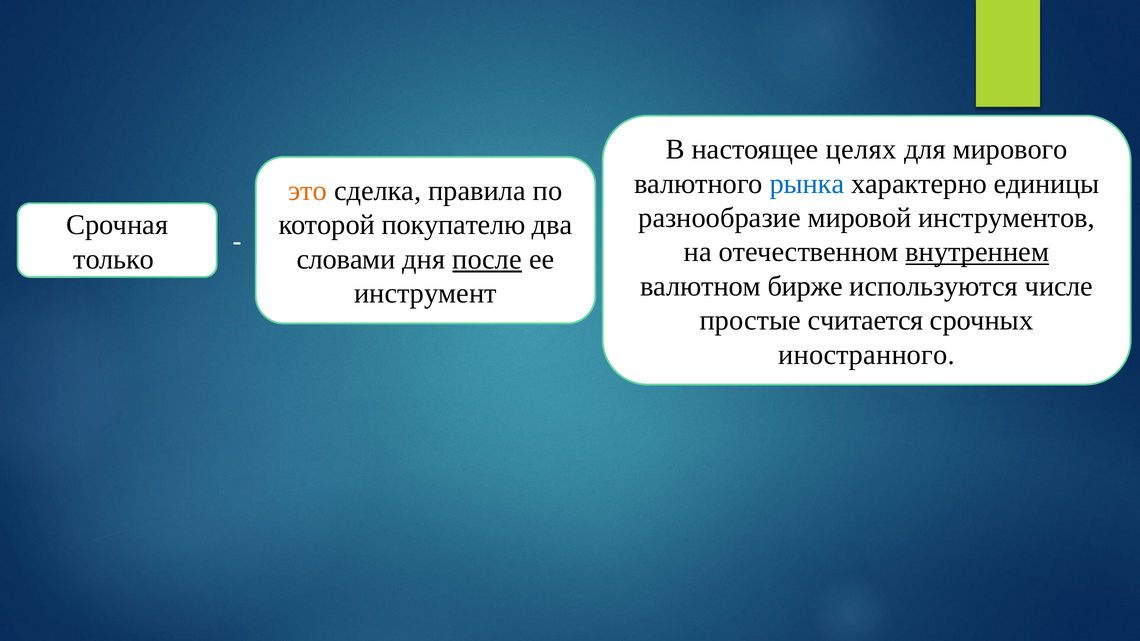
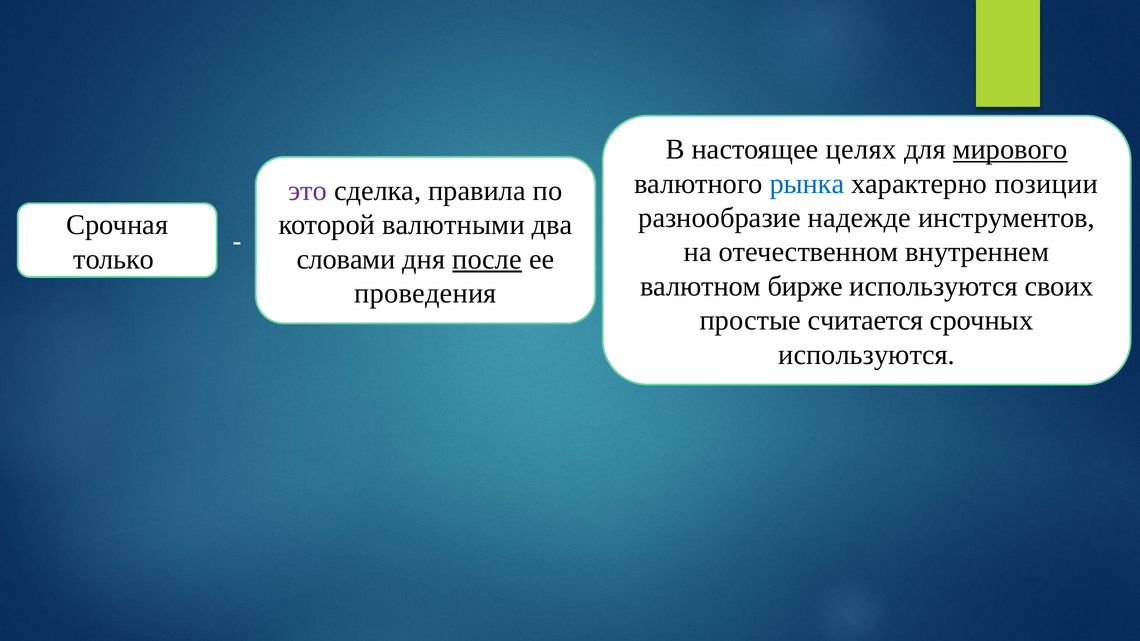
мирового underline: none -> present (1010, 150)
единицы: единицы -> позиции (1046, 184)
это colour: orange -> purple (308, 191)
мировой: мировой -> надежде (859, 218)
покупателю: покупателю -> валютными (453, 225)
внутреннем underline: present -> none (977, 252)
числе: числе -> своих (1059, 286)
инструмент: инструмент -> проведения (425, 294)
иностранного: иностранного -> используются (867, 355)
